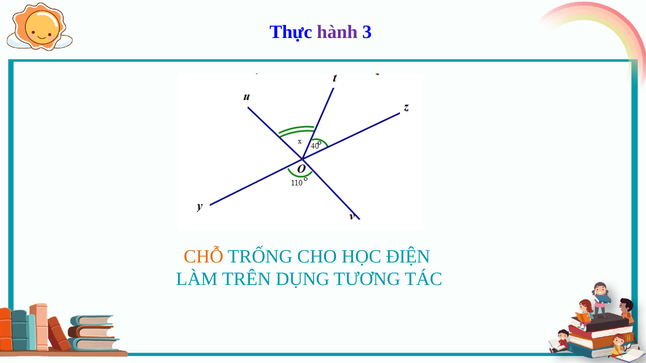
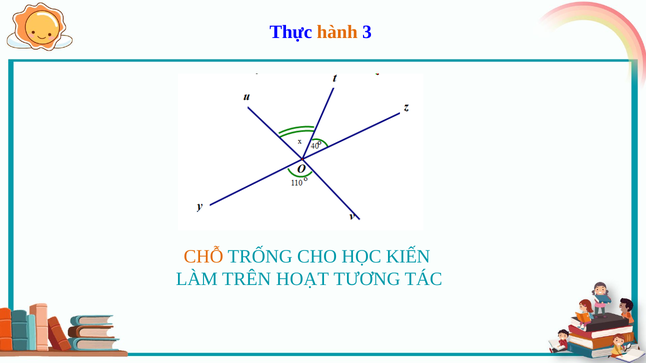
hành colour: purple -> orange (337, 32)
ĐIỆN: ĐIỆN -> KIẾN (408, 257)
DỤNG: DỤNG -> HOẠT (302, 280)
